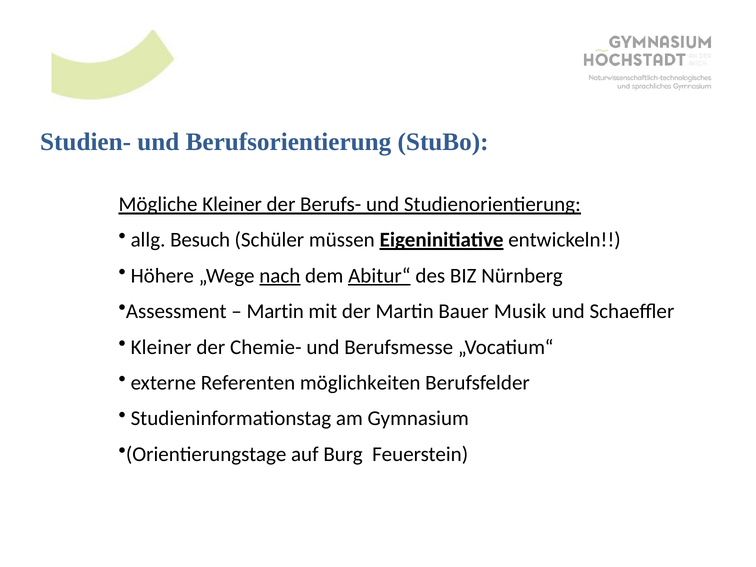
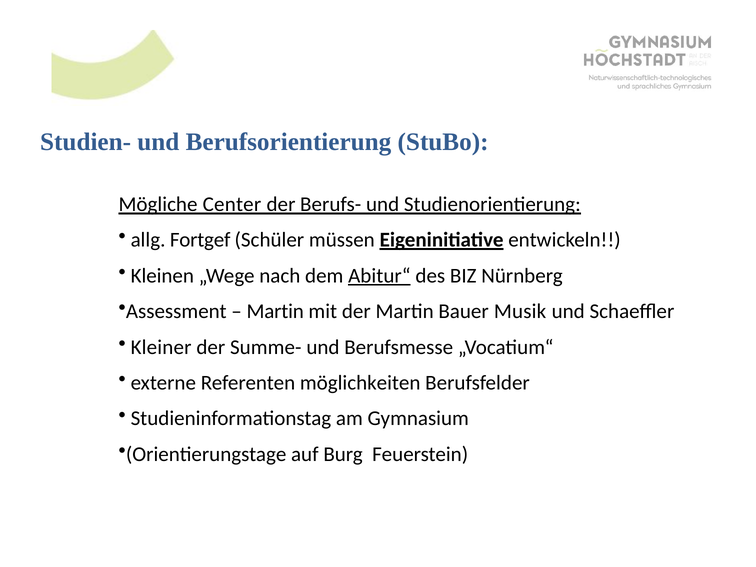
Mögliche Kleiner: Kleiner -> Center (232, 204)
Besuch: Besuch -> Fortgef (200, 240)
Höhere: Höhere -> Kleinen (162, 276)
nach underline: present -> none (280, 276)
Chemie-: Chemie- -> Summe- (266, 347)
